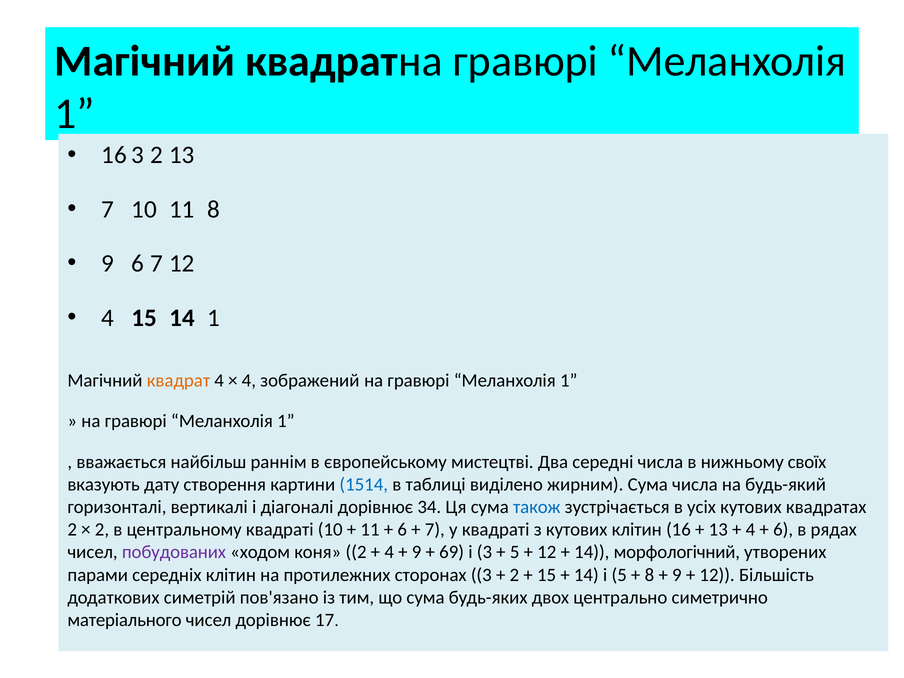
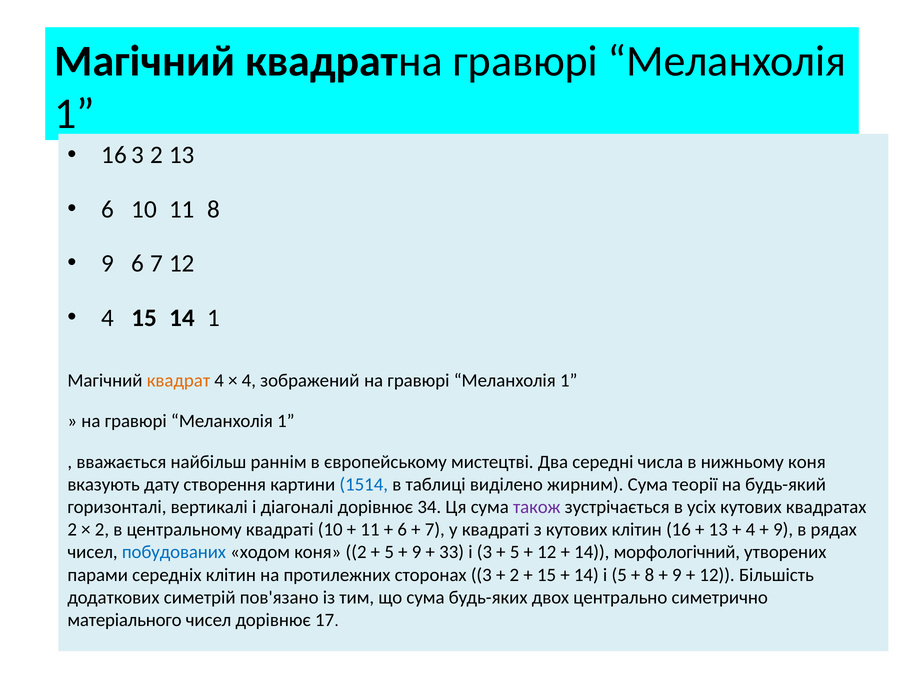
7: 7 -> 6 (108, 209)
нижньому своїх: своїх -> коня (807, 462)
Сума числа: числа -> теорії (695, 484)
також colour: blue -> purple (537, 507)
6: 6 -> 9 (783, 530)
побудованих colour: purple -> blue (174, 552)
4: 4 -> 5 (389, 552)
69: 69 -> 33 (452, 552)
